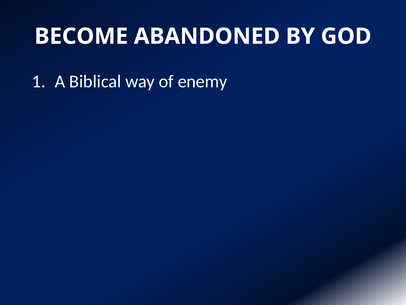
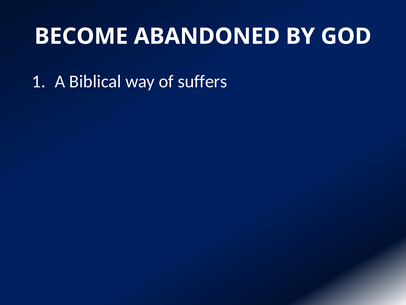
enemy: enemy -> suffers (202, 81)
